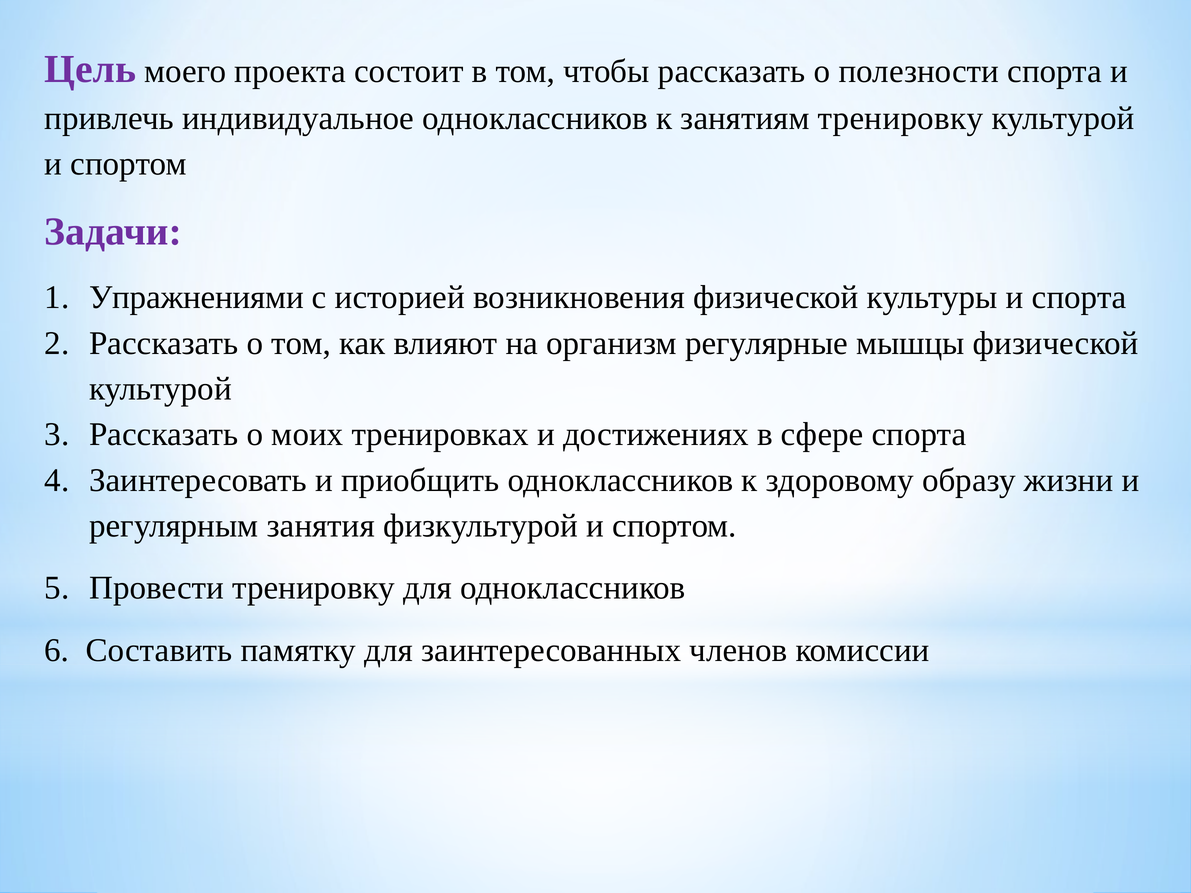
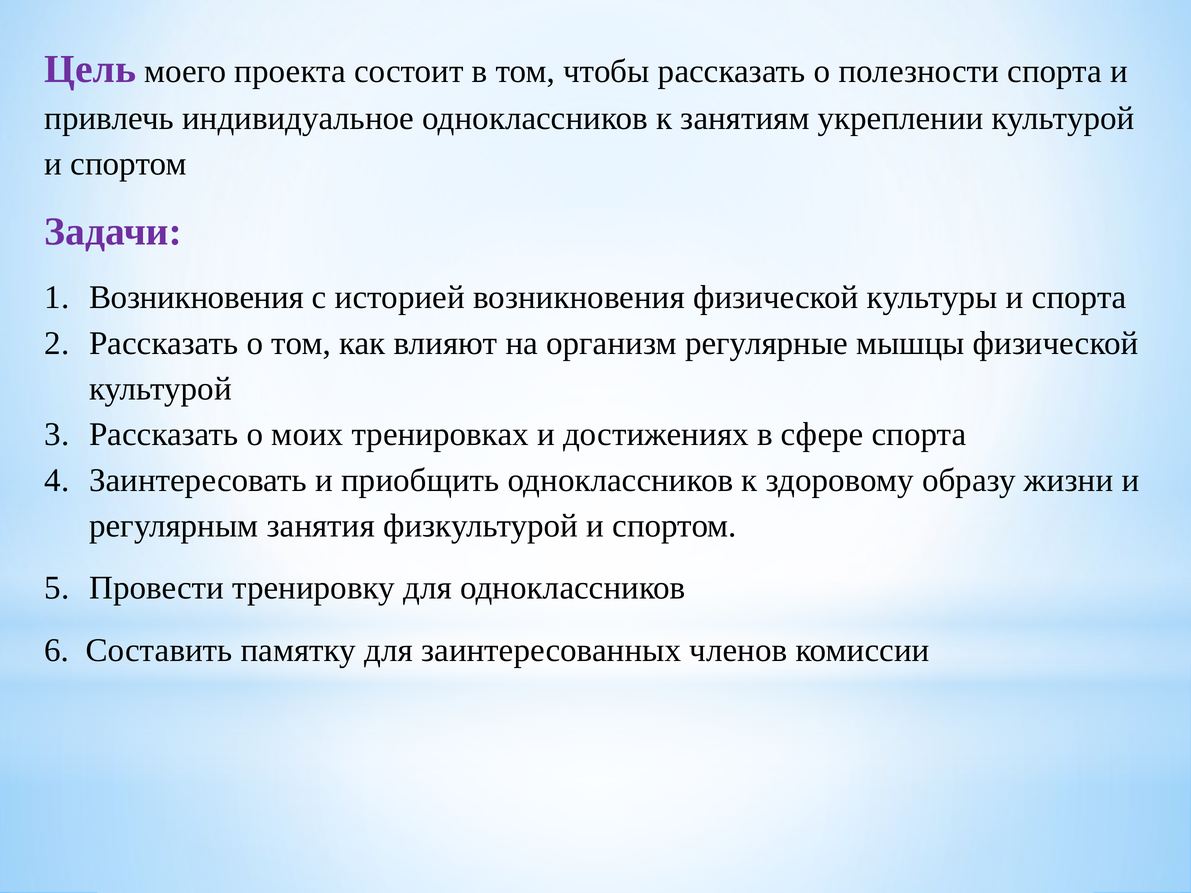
занятиям тренировку: тренировку -> укреплении (901, 118)
Упражнениями: Упражнениями -> Возникновения (197, 298)
